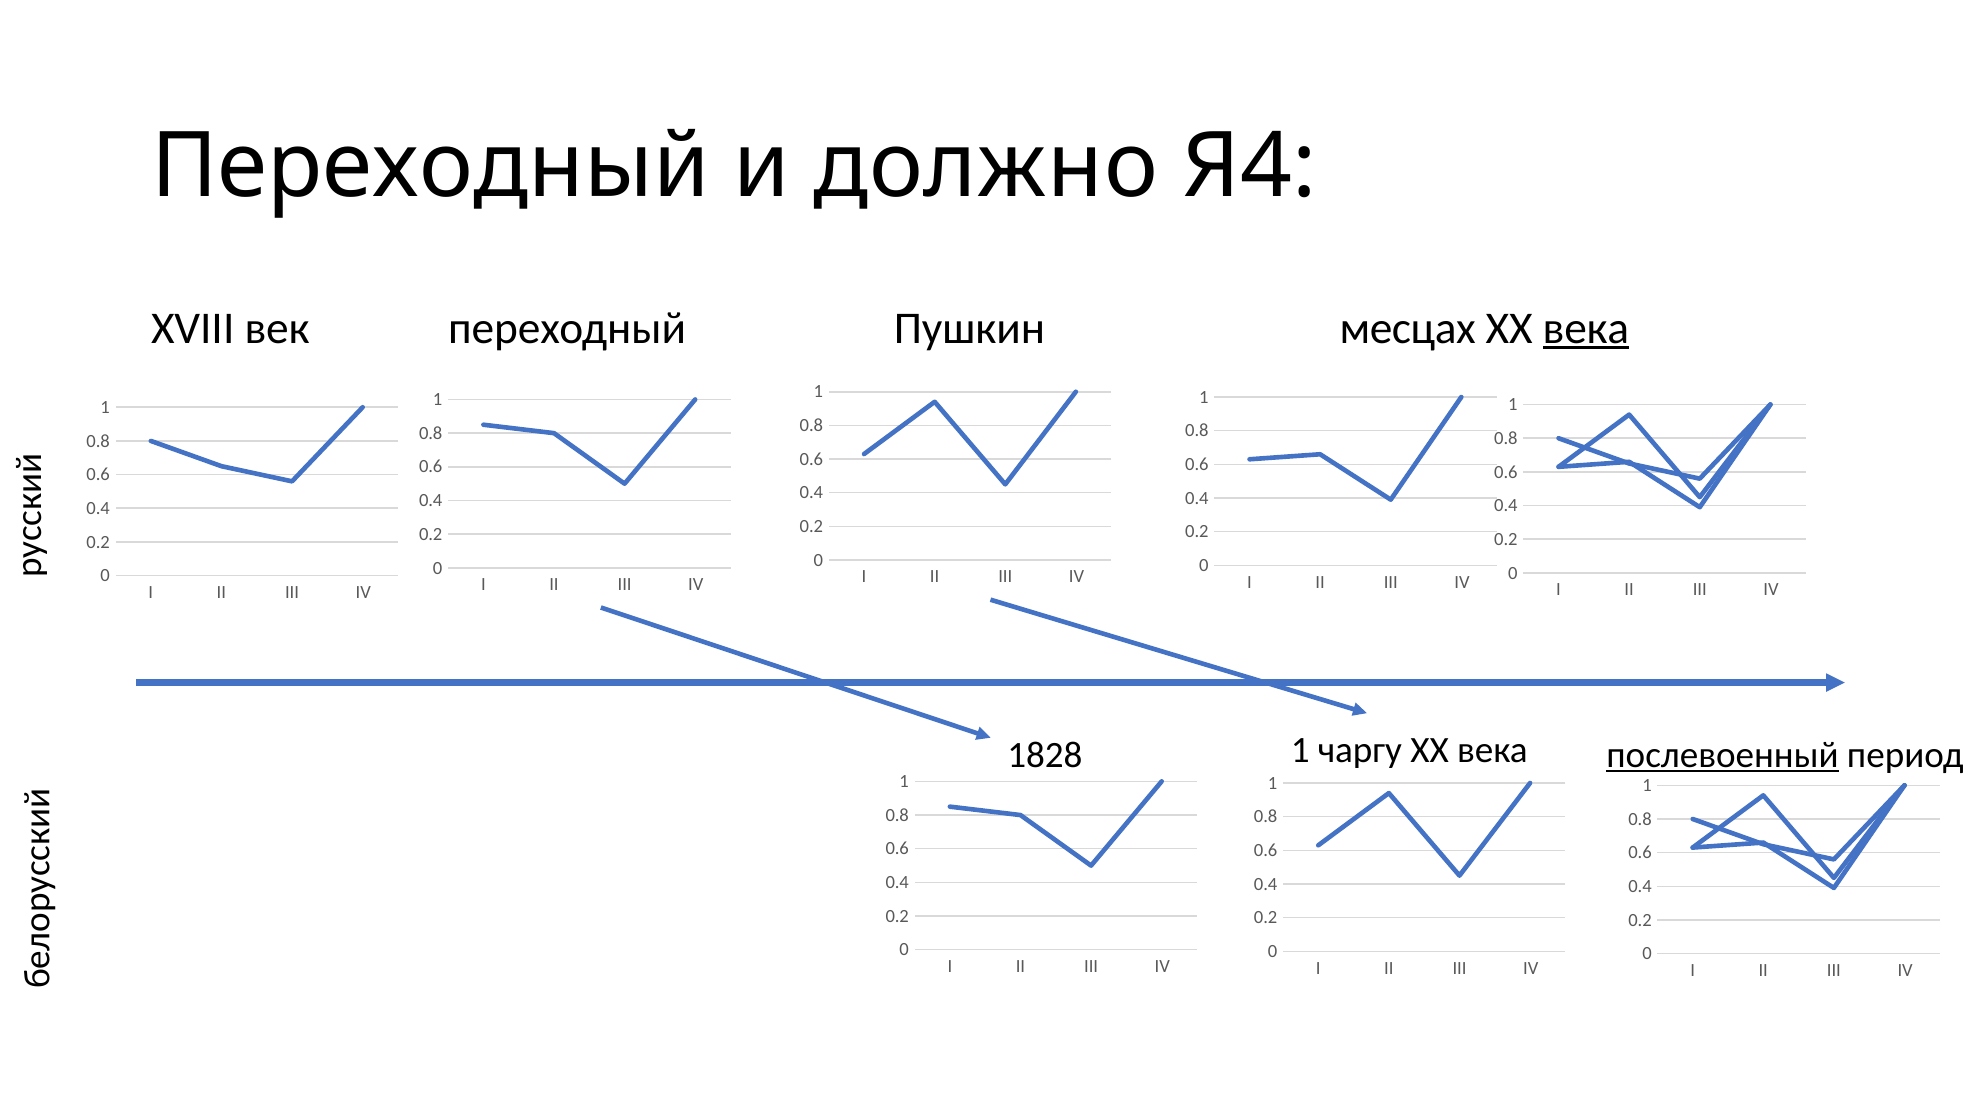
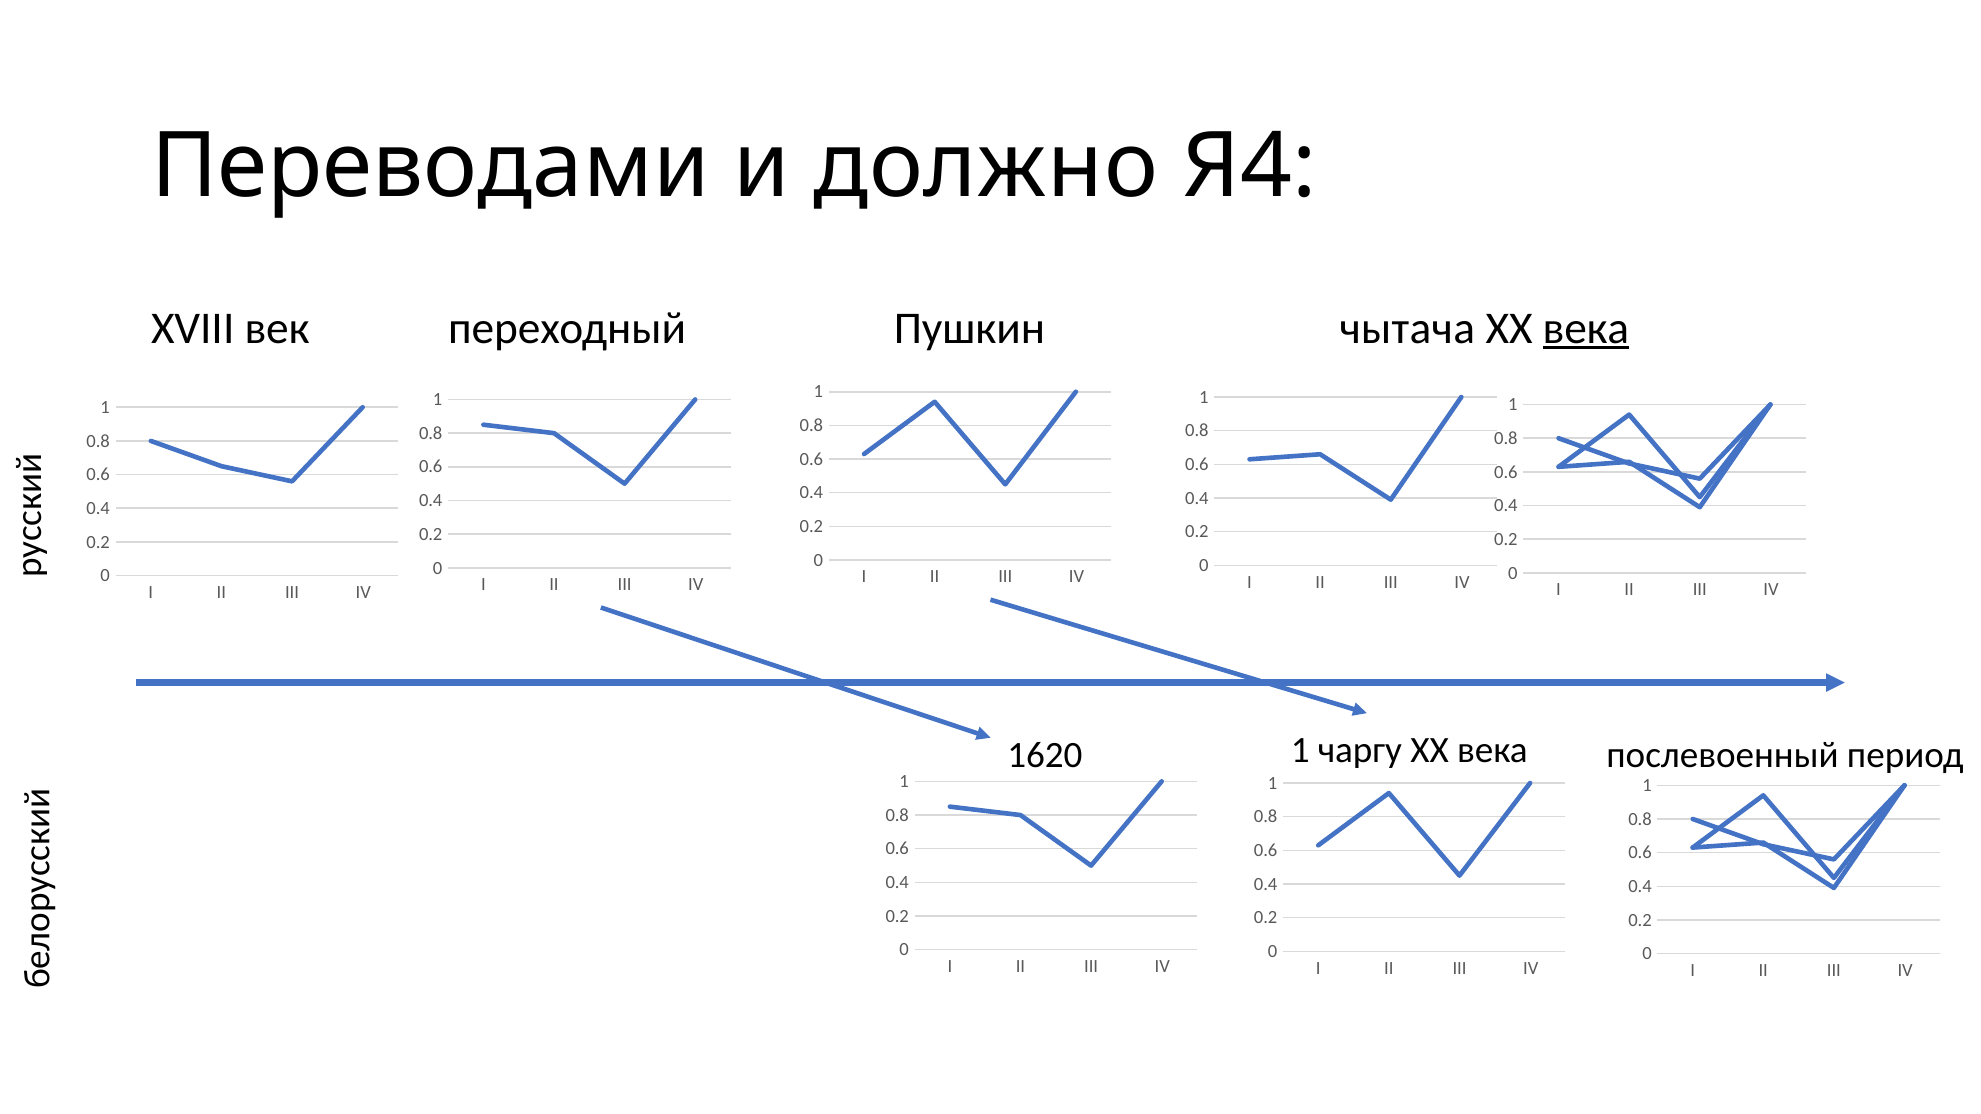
Переходный: Переходный -> Переводами (430, 166)
месцах: месцах -> чытача (1407, 328)
1828: 1828 -> 1620 (1045, 755)
послевоенный underline: present -> none (1722, 755)
